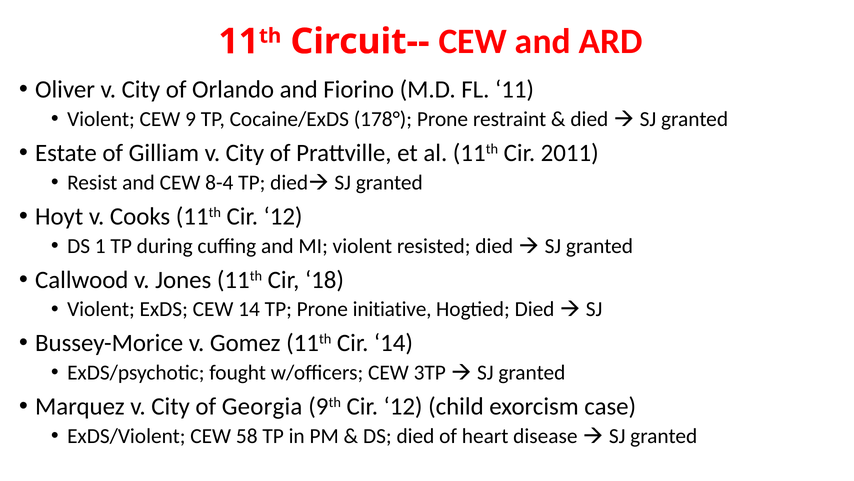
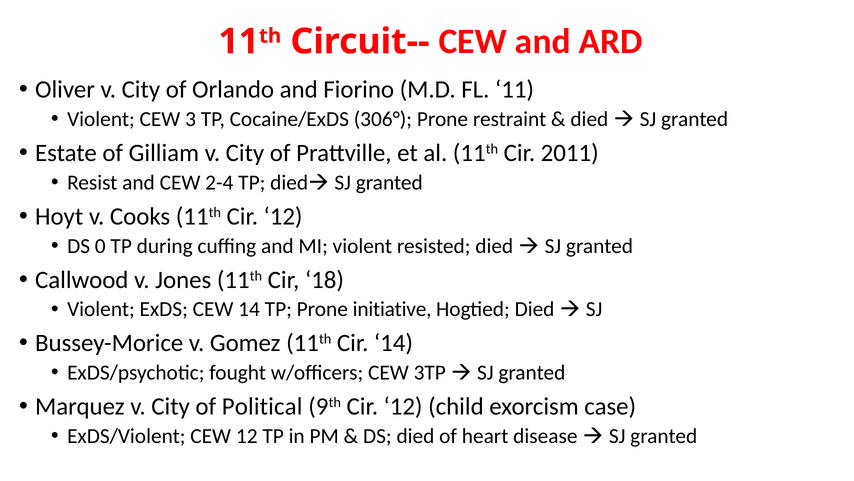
9: 9 -> 3 (191, 119)
178°: 178° -> 306° (383, 119)
8-4: 8-4 -> 2-4 (219, 182)
1: 1 -> 0 (100, 246)
Georgia: Georgia -> Political (262, 406)
CEW 58: 58 -> 12 (247, 436)
